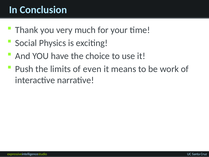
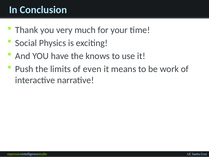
choice: choice -> knows (98, 56)
